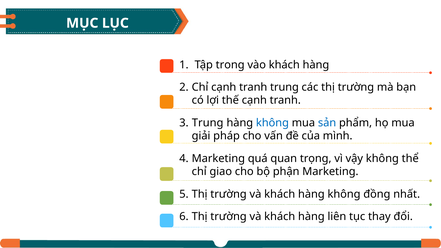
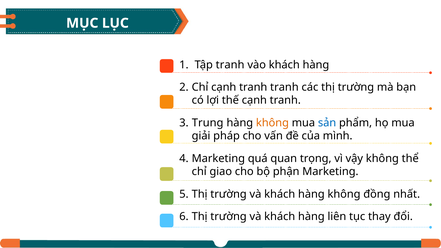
Tập trong: trong -> tranh (230, 65)
tranh trung: trung -> tranh (284, 87)
không colour: blue -> orange (272, 123)
